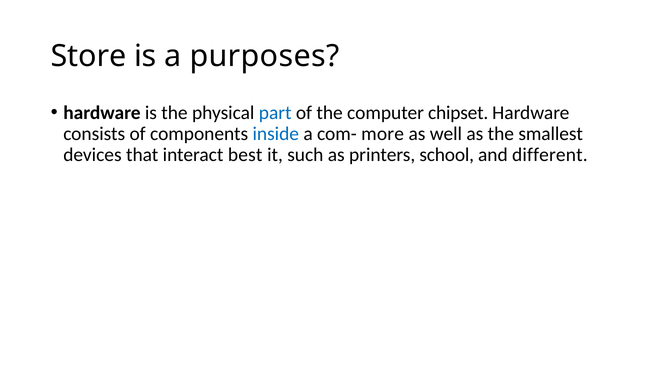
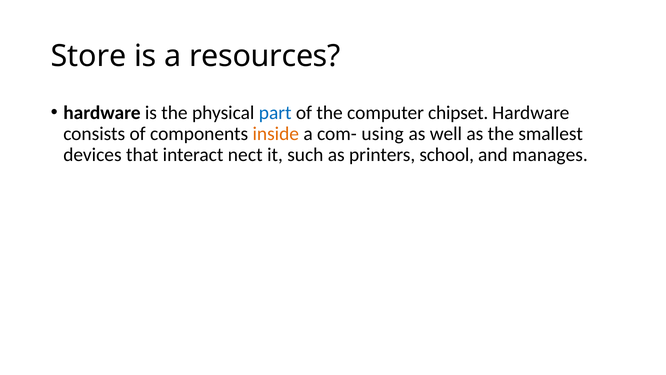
purposes: purposes -> resources (265, 56)
inside colour: blue -> orange (276, 134)
more: more -> using (383, 134)
best: best -> nect (245, 155)
different: different -> manages (550, 155)
